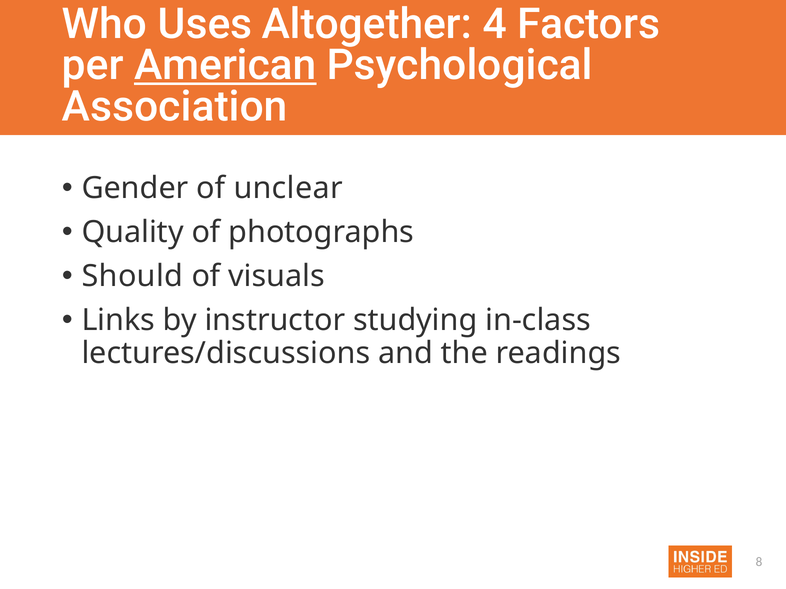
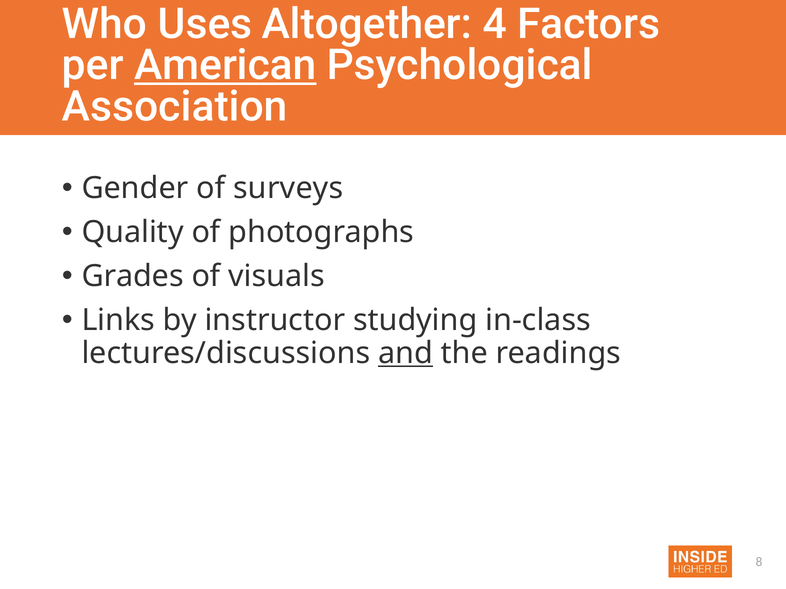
unclear: unclear -> surveys (288, 189)
Should: Should -> Grades (133, 276)
and underline: none -> present (405, 353)
